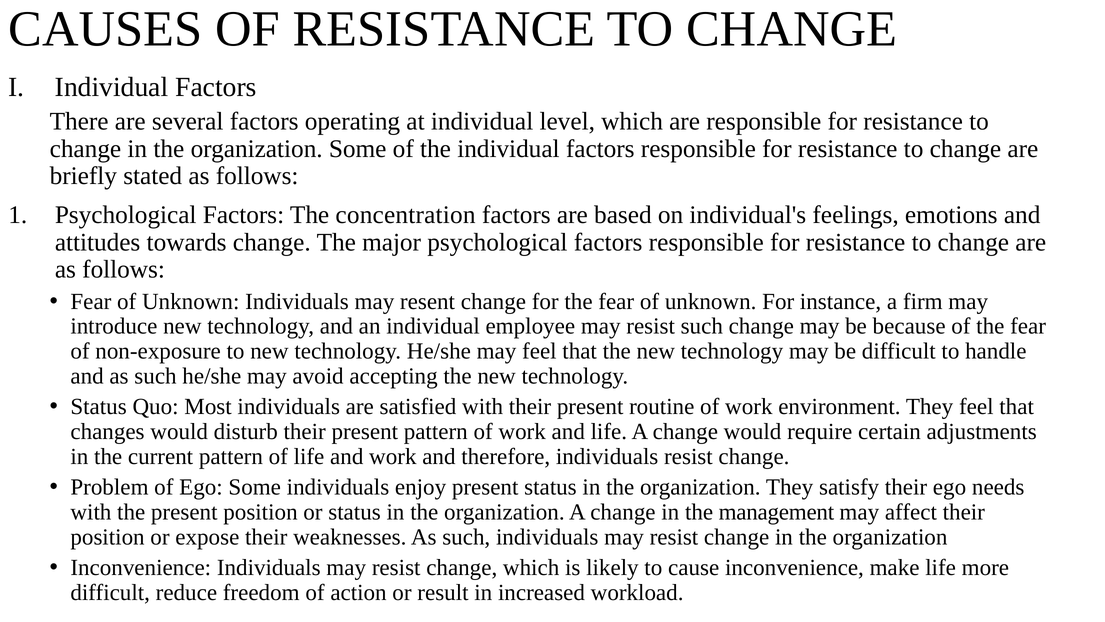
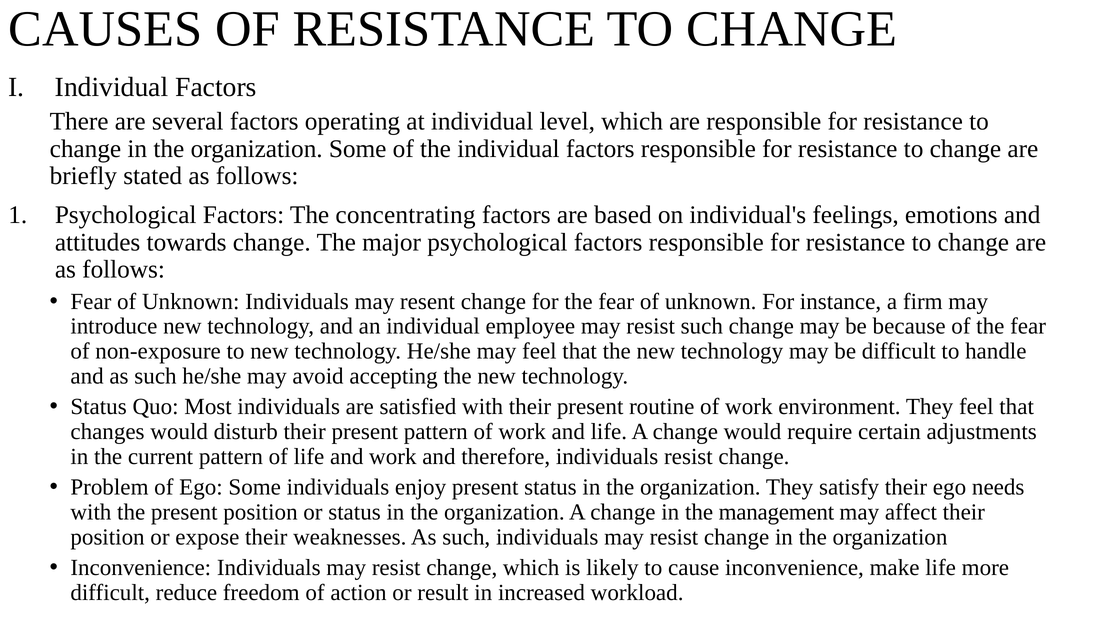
concentration: concentration -> concentrating (406, 215)
